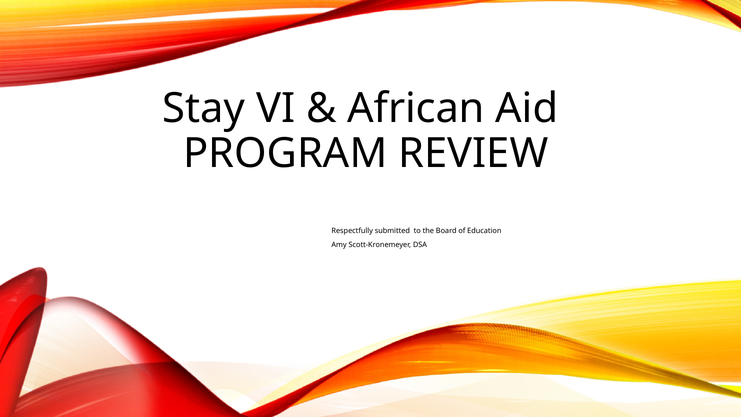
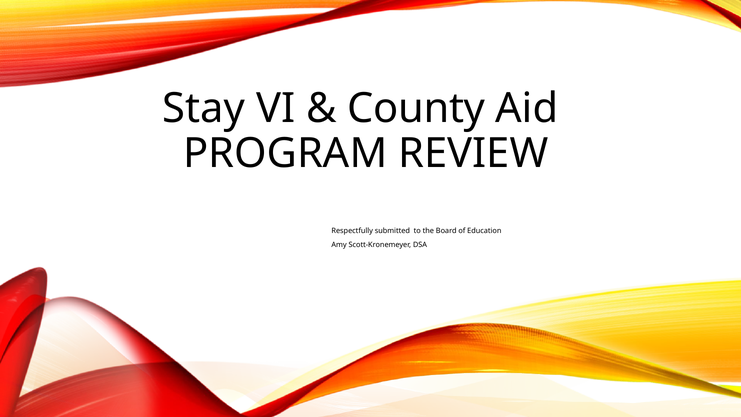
African: African -> County (416, 108)
